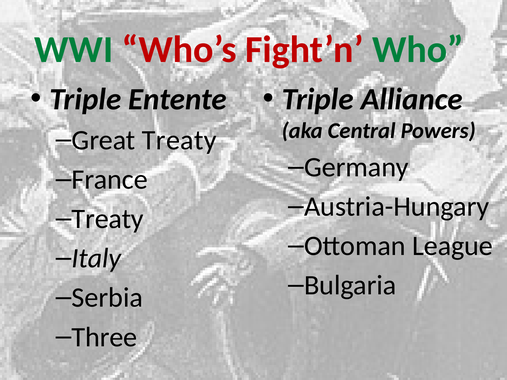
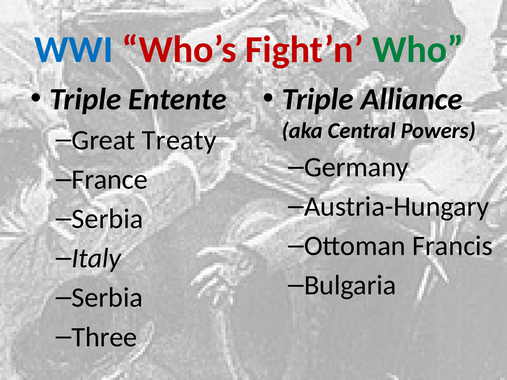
WWI colour: green -> blue (74, 50)
Treaty: Treaty -> Serbia (108, 219)
League: League -> Francis (452, 246)
